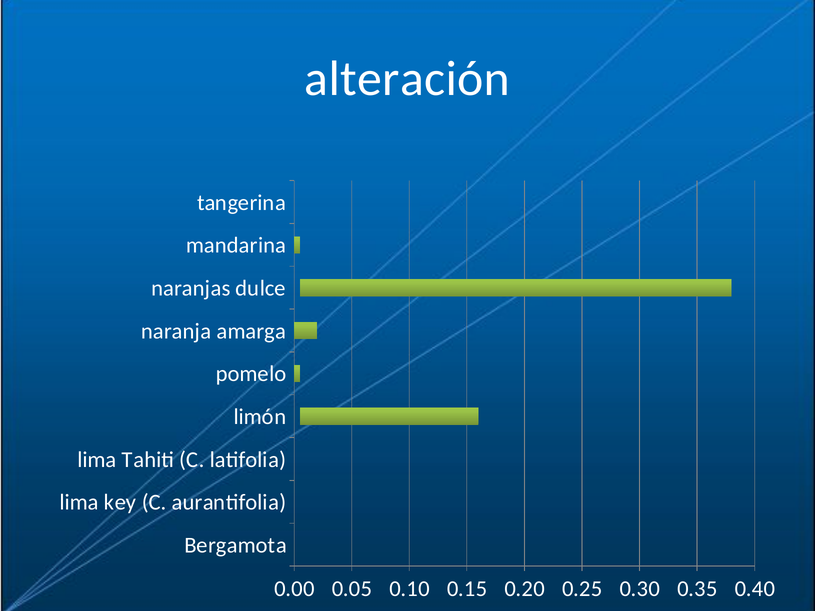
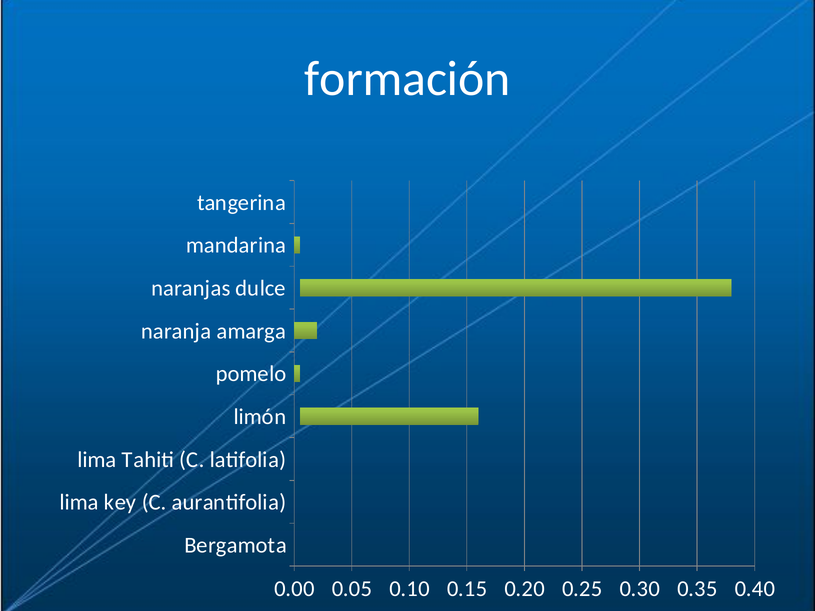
alteración: alteración -> formación (407, 79)
